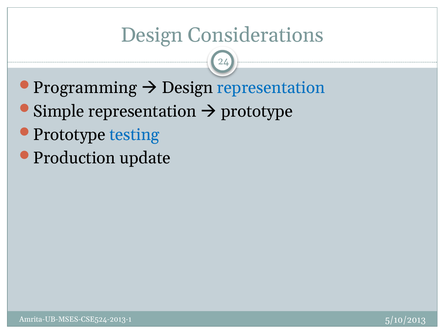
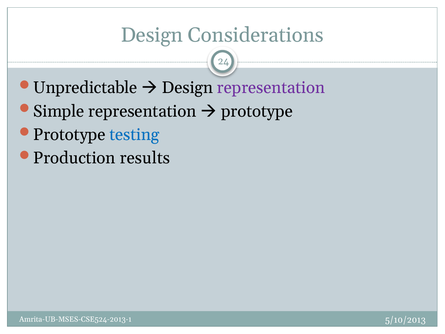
Programming: Programming -> Unpredictable (85, 88)
representation colour: blue -> purple (271, 88)
update: update -> results (145, 158)
